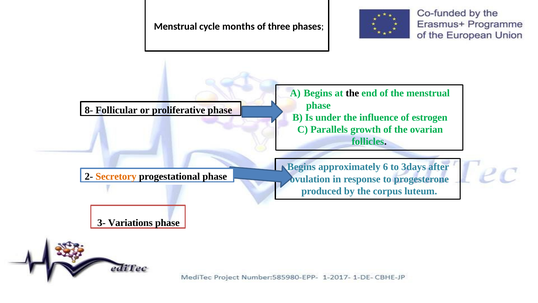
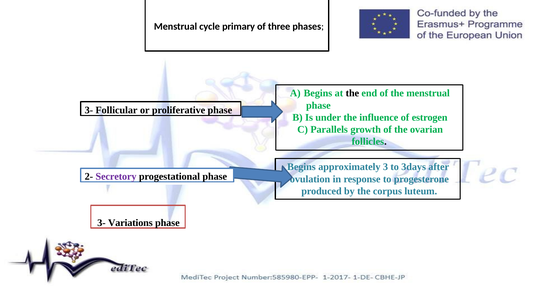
months: months -> primary (239, 26)
8-: 8- -> 3- (89, 110)
6: 6 -> 3 (385, 167)
Secretory colour: orange -> purple (116, 176)
